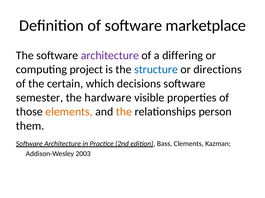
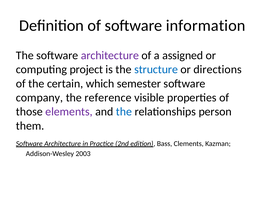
marketplace: marketplace -> information (206, 26)
differing: differing -> assigned (183, 56)
decisions: decisions -> semester (139, 84)
semester: semester -> company (39, 98)
hardware: hardware -> reference (108, 98)
elements colour: orange -> purple (69, 112)
the colour: orange -> blue (124, 112)
